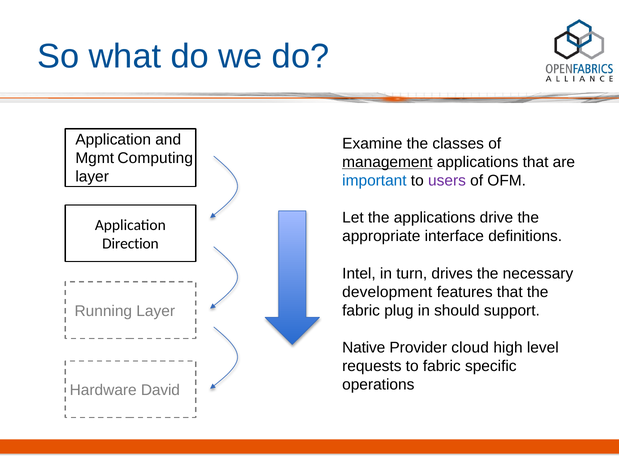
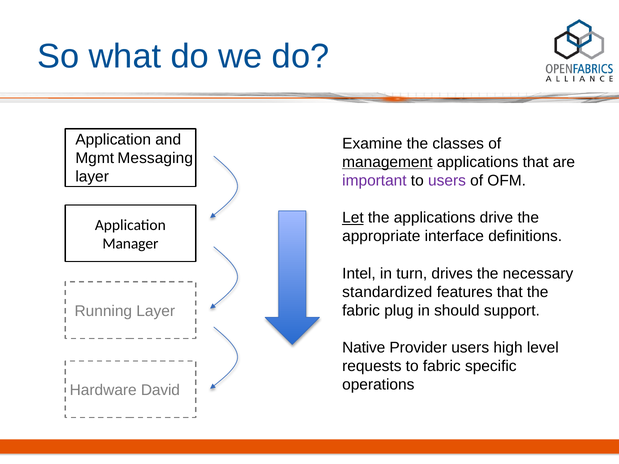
Computing: Computing -> Messaging (155, 158)
important colour: blue -> purple (374, 181)
Let underline: none -> present (353, 218)
Direction: Direction -> Manager (130, 244)
development: development -> standardized (387, 292)
Provider cloud: cloud -> users (470, 348)
